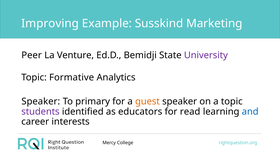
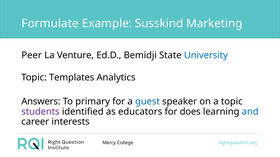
Improving: Improving -> Formulate (50, 24)
University colour: purple -> blue (206, 55)
Formative: Formative -> Templates (72, 78)
Speaker: Speaker -> Answers (41, 102)
guest colour: orange -> blue (147, 102)
read: read -> does (190, 112)
